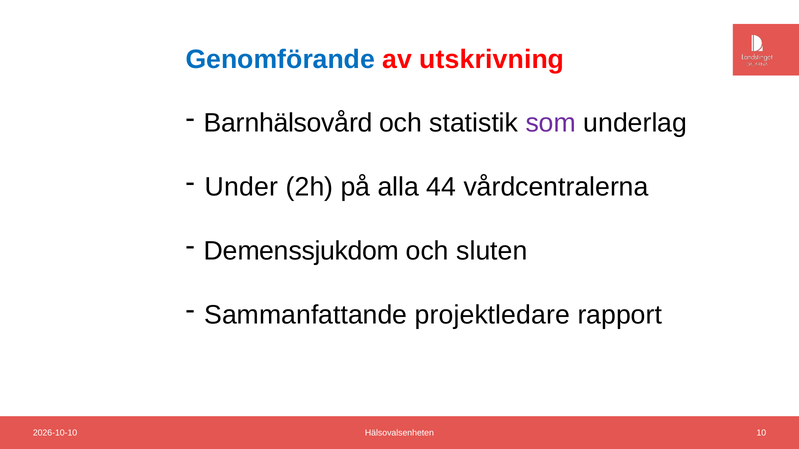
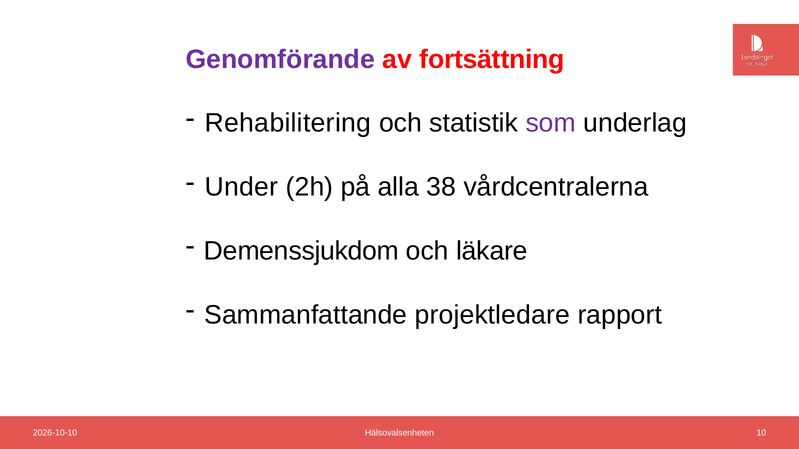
Genomförande colour: blue -> purple (280, 59)
utskrivning: utskrivning -> fortsättning (492, 59)
Barnhälsovård: Barnhälsovård -> Rehabilitering (288, 123)
44: 44 -> 38 (441, 187)
sluten: sluten -> läkare (492, 251)
